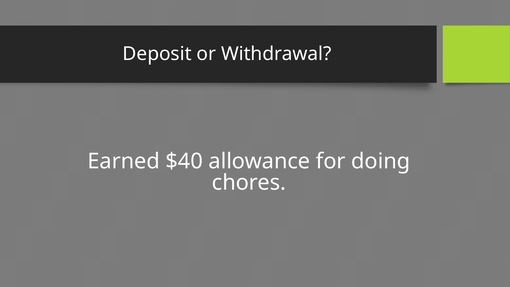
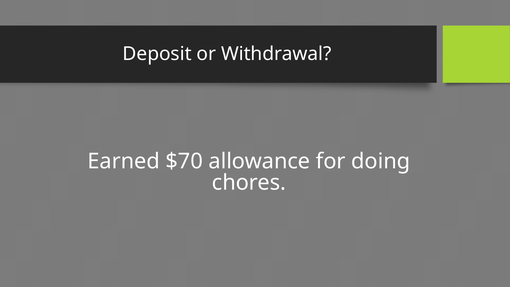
$40: $40 -> $70 (184, 161)
